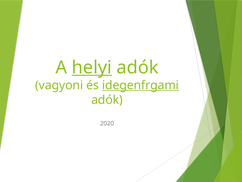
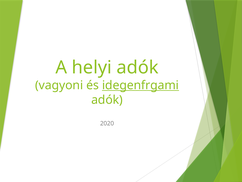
helyi underline: present -> none (92, 67)
